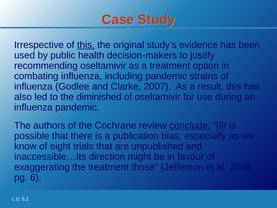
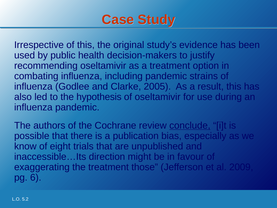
this underline: present -> none (86, 45)
2007: 2007 -> 2005 (157, 86)
diminished: diminished -> hypothesis (99, 97)
